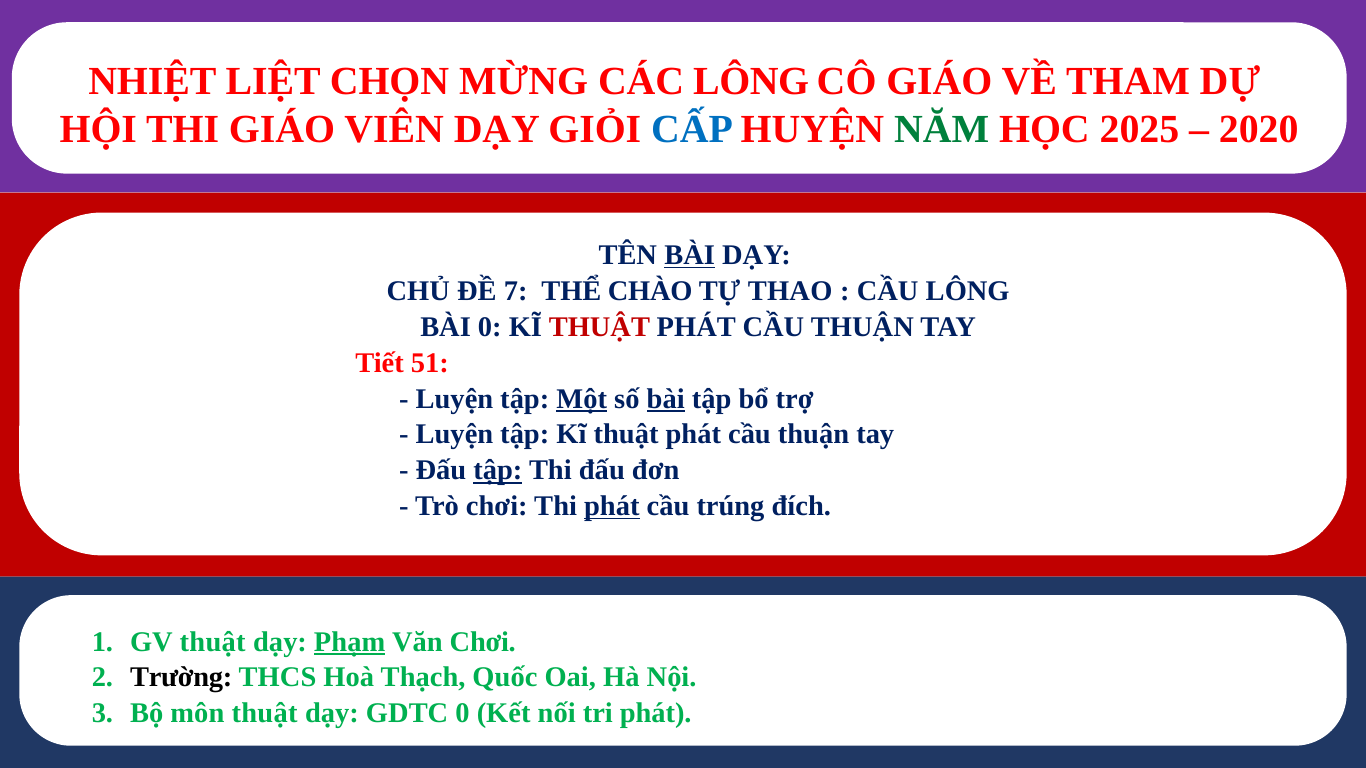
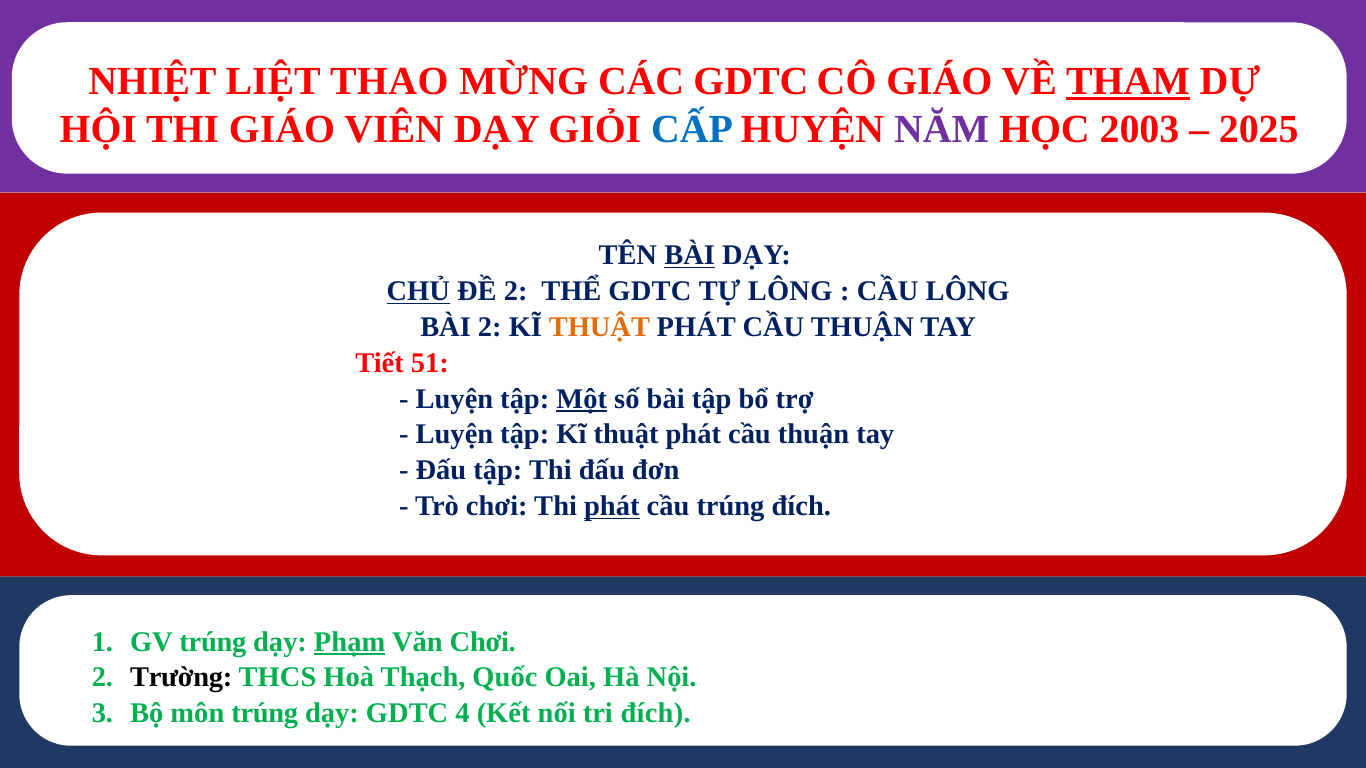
CHỌN: CHỌN -> THAO (389, 81)
CÁC LÔNG: LÔNG -> GDTC (751, 81)
THAM underline: none -> present (1128, 81)
NĂM colour: green -> purple (942, 129)
2025: 2025 -> 2003 (1139, 129)
2020: 2020 -> 2025 (1259, 129)
CHỦ underline: none -> present (418, 291)
ĐỀ 7: 7 -> 2 (516, 291)
THỂ CHÀO: CHÀO -> GDTC (650, 291)
TỰ THAO: THAO -> LÔNG (790, 291)
BÀI 0: 0 -> 2 (490, 327)
THUẬT colour: red -> orange (599, 327)
bài underline: present -> none (666, 399)
tập underline: present -> none (498, 471)
GV thuật: thuật -> trúng (213, 642)
môn thuật: thuật -> trúng (265, 713)
GDTC 0: 0 -> 4 (463, 713)
tri phát: phát -> đích (656, 713)
